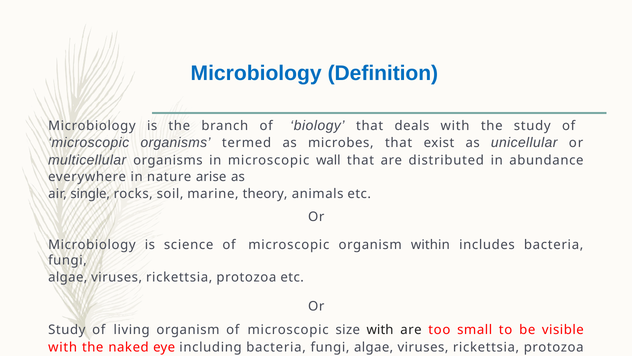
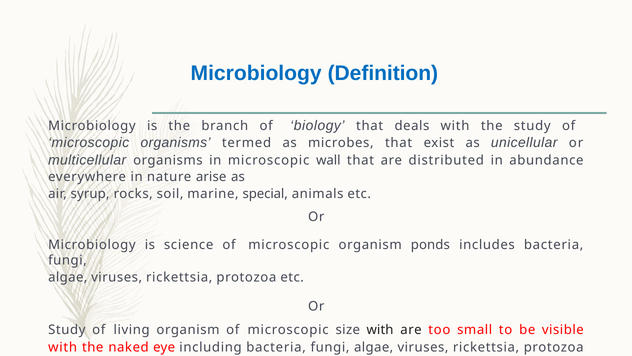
single: single -> syrup (90, 194)
theory: theory -> special (265, 194)
within: within -> ponds (430, 244)
